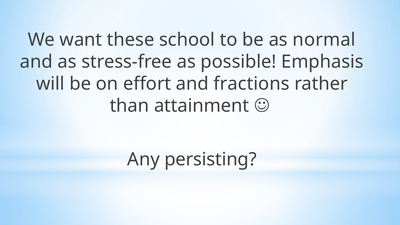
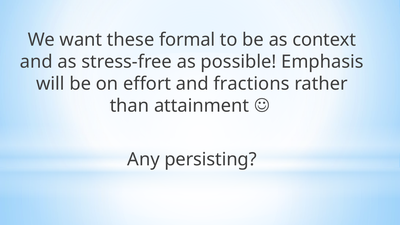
school: school -> formal (187, 40)
normal: normal -> context (324, 40)
